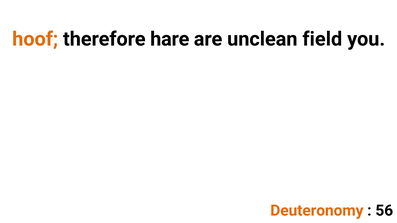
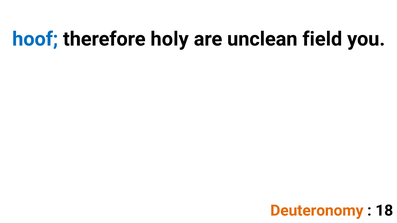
hoof colour: orange -> blue (35, 39)
hare: hare -> holy (170, 39)
56: 56 -> 18 (384, 211)
